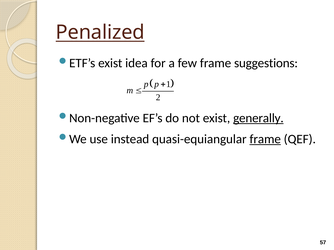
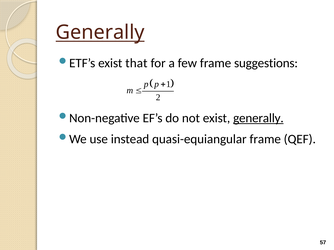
Penalized: Penalized -> Generally (100, 32)
idea: idea -> that (136, 63)
frame underline: present -> none (265, 139)
